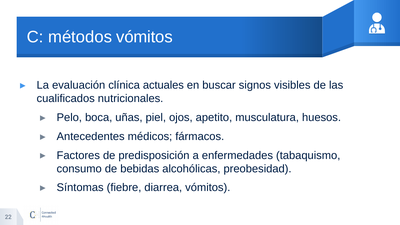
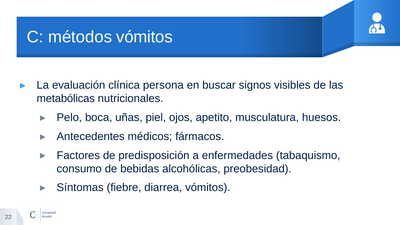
actuales: actuales -> persona (163, 85)
cualificados: cualificados -> metabólicas (66, 99)
